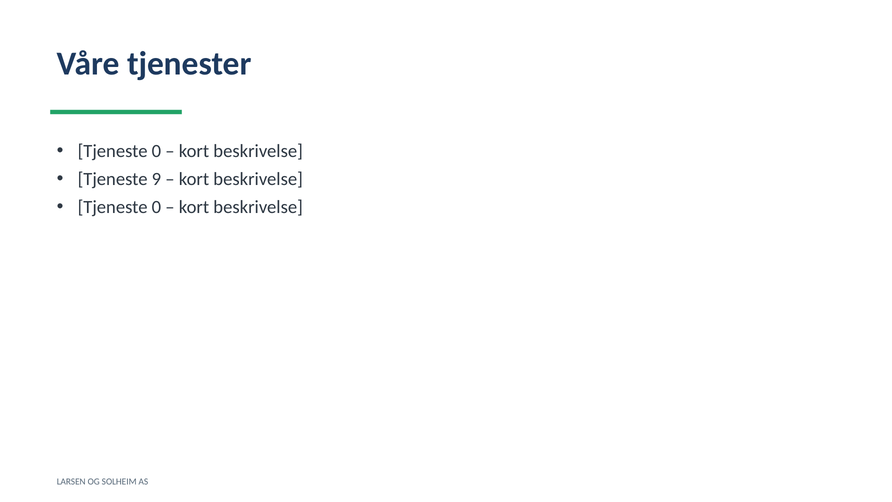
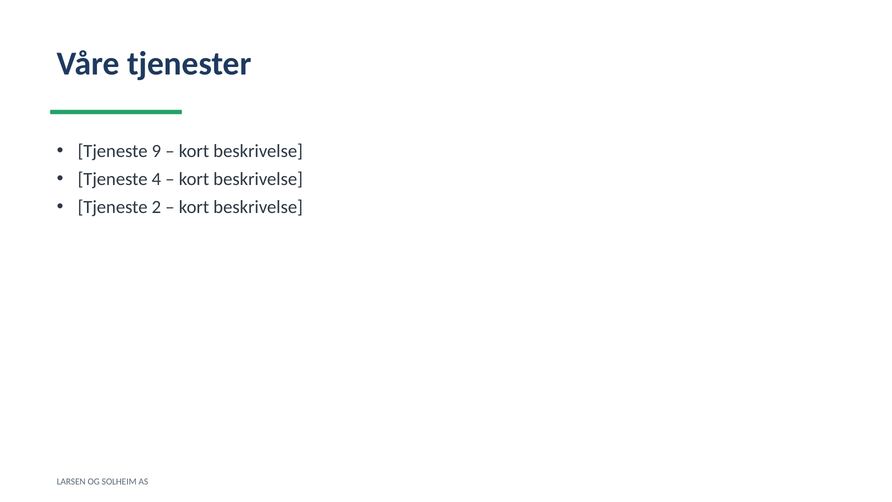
0: 0 -> 9 (156, 151)
9: 9 -> 4 (156, 179)
0: 0 -> 2 (156, 207)
